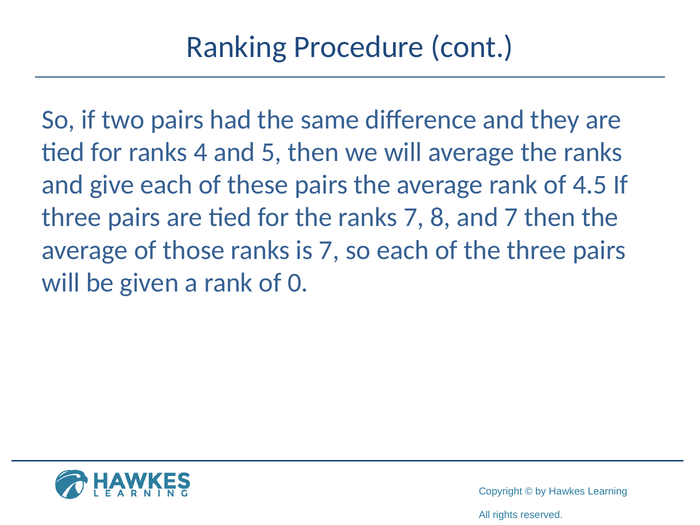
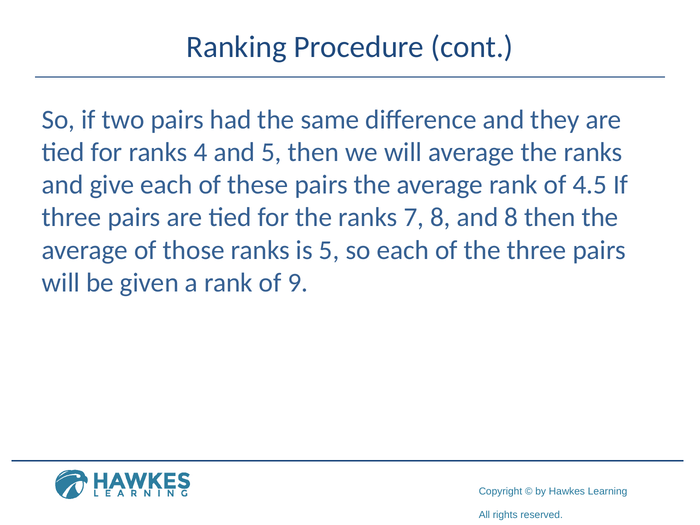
and 7: 7 -> 8 (511, 217)
is 7: 7 -> 5 (329, 250)
0: 0 -> 9 (298, 283)
